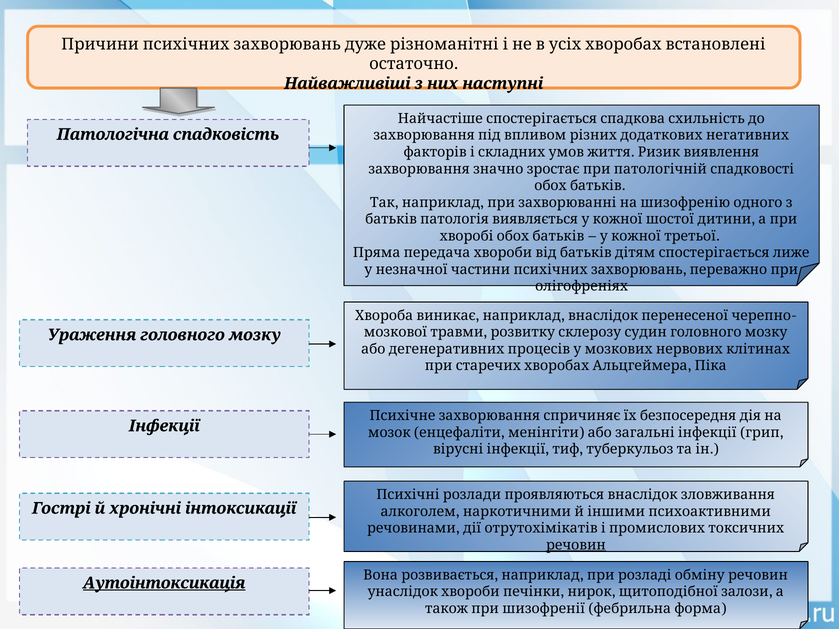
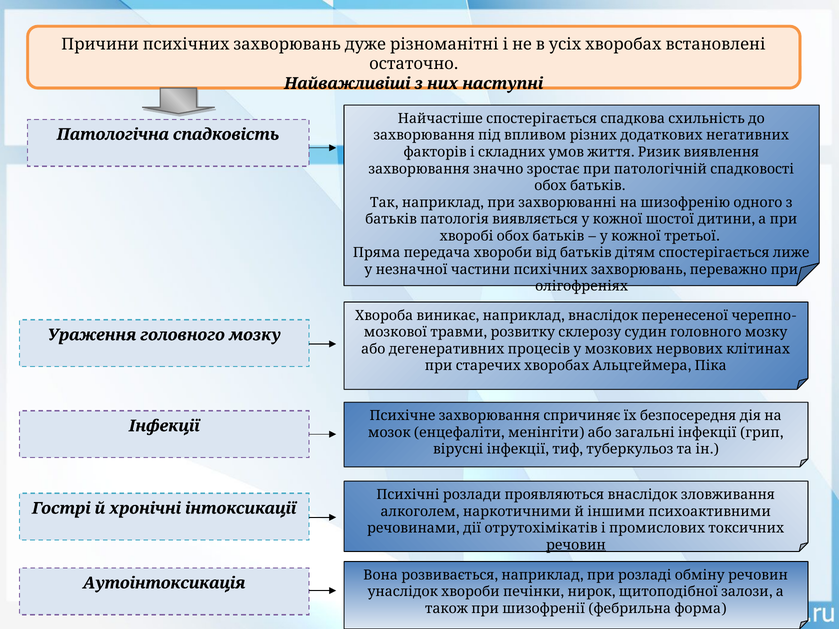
Аутоінтоксикація underline: present -> none (164, 583)
